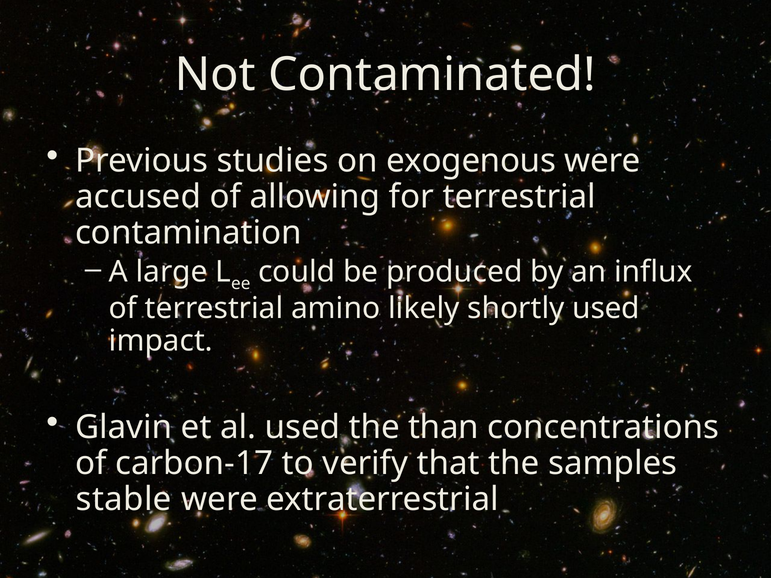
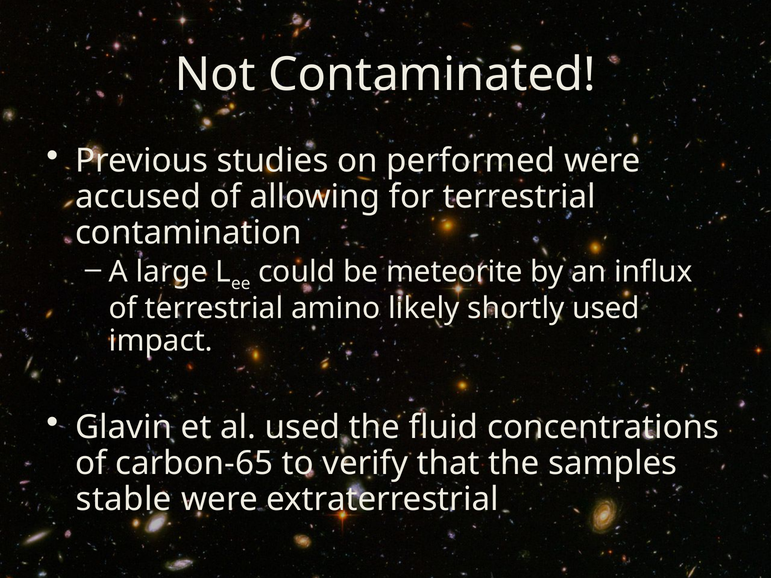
exogenous: exogenous -> performed (471, 161)
produced: produced -> meteorite (454, 272)
than: than -> fluid (443, 428)
carbon-17: carbon-17 -> carbon-65 (194, 464)
